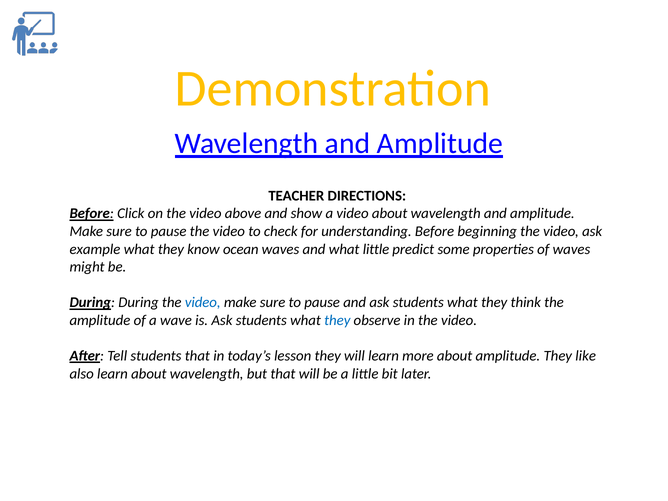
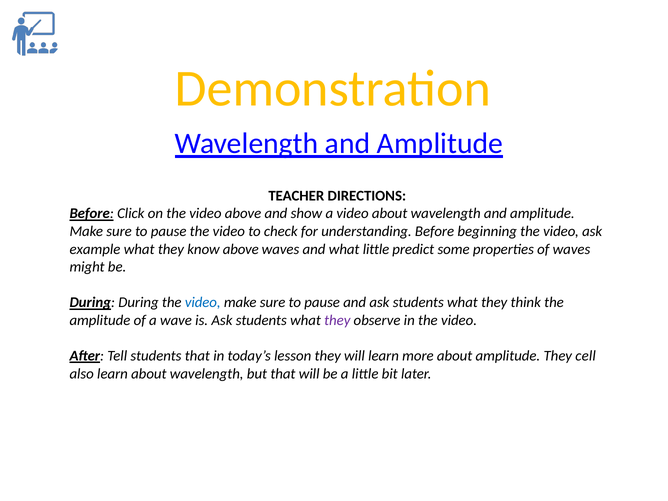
know ocean: ocean -> above (241, 249)
they colour: blue -> purple (337, 320)
like: like -> cell (586, 356)
